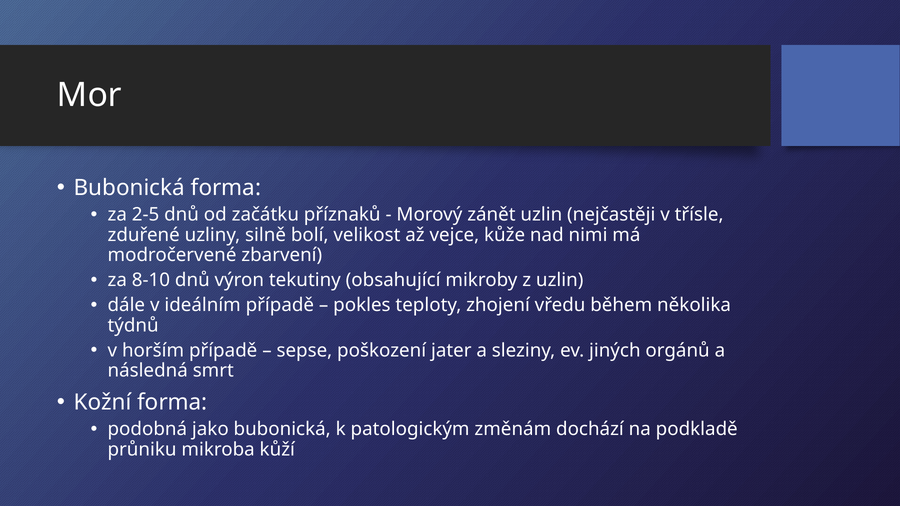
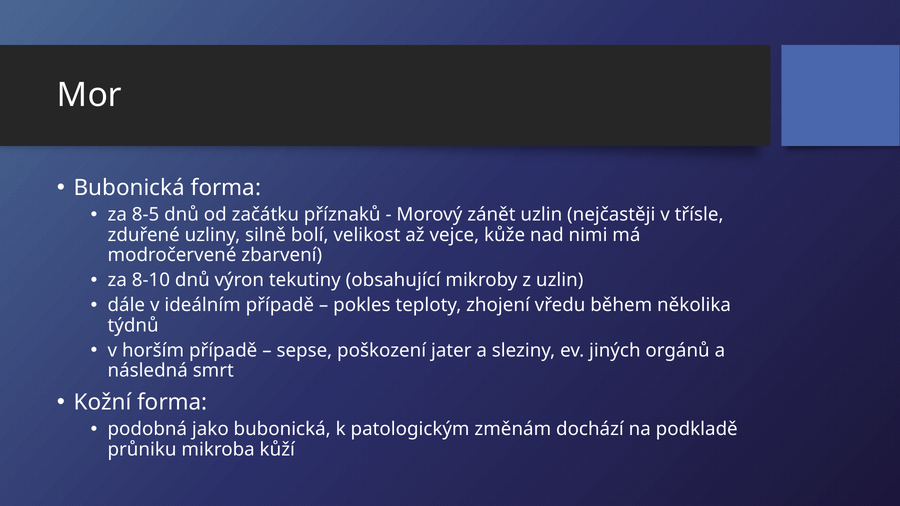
2-5: 2-5 -> 8-5 (146, 215)
